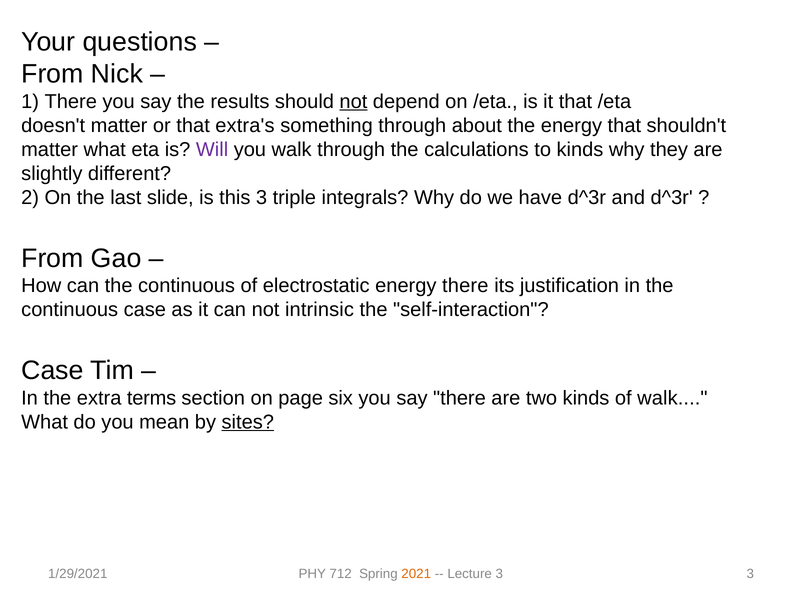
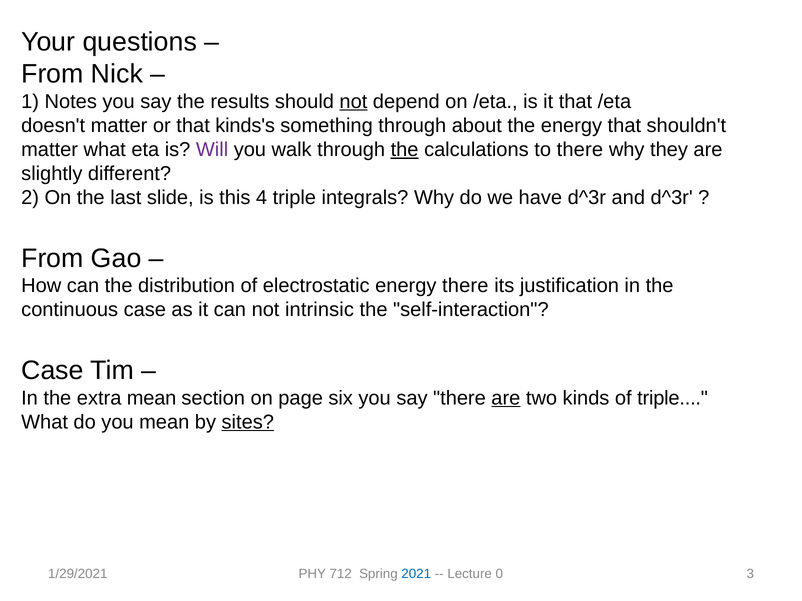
1 There: There -> Notes (71, 102)
extra's: extra's -> kinds's (245, 126)
the underline: none -> present (405, 150)
to kinds: kinds -> there (580, 150)
this 3: 3 -> 4 (262, 198)
can the continuous: continuous -> distribution (187, 286)
extra terms: terms -> mean (152, 398)
are underline: none -> present (506, 398)
of walk: walk -> triple (673, 398)
2021 colour: orange -> blue (416, 574)
Lecture 3: 3 -> 0 (499, 574)
